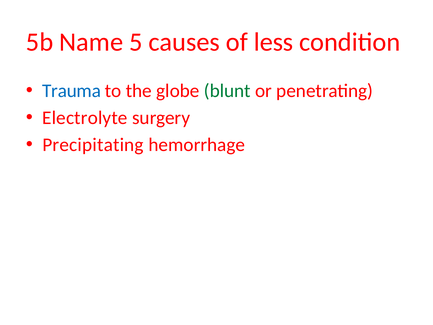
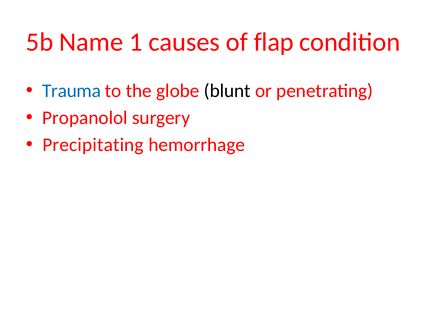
5: 5 -> 1 (136, 42)
less: less -> flap (274, 42)
blunt colour: green -> black (227, 91)
Electrolyte: Electrolyte -> Propanolol (85, 118)
